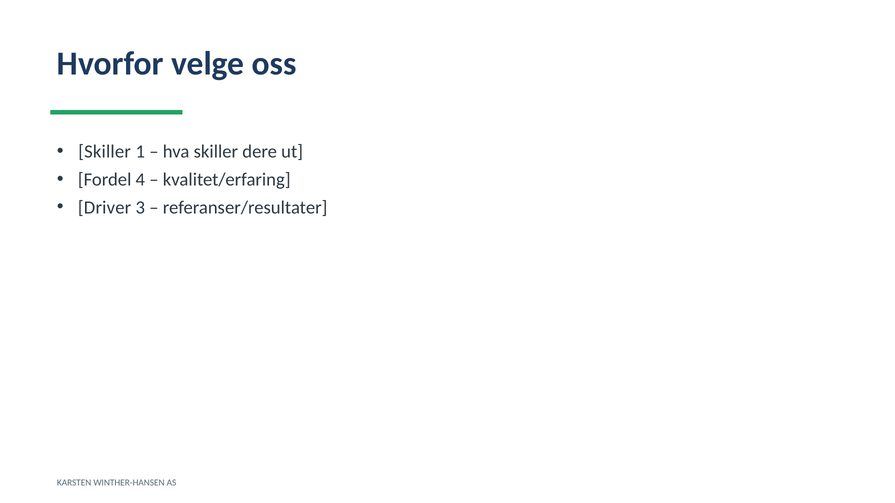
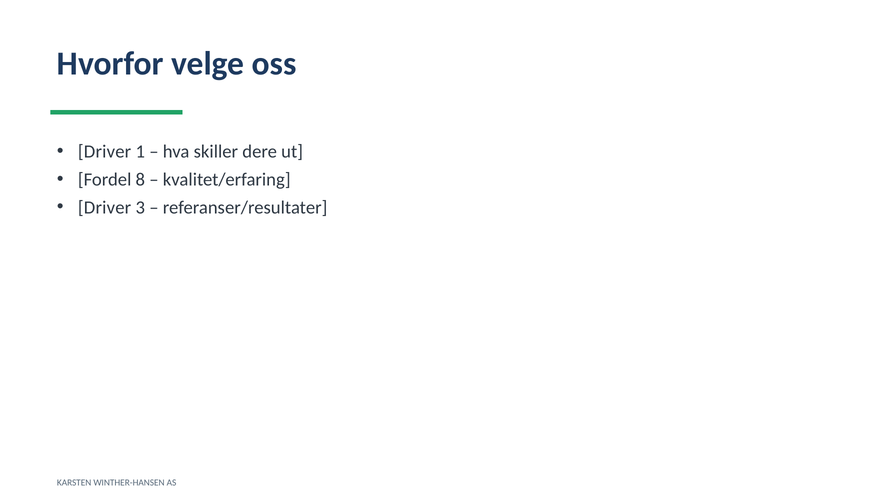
Skiller: Skiller -> Driver (105, 152)
4: 4 -> 8 (140, 180)
